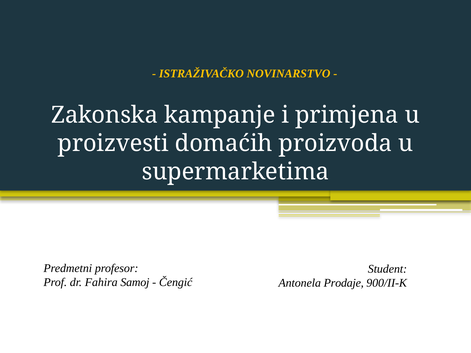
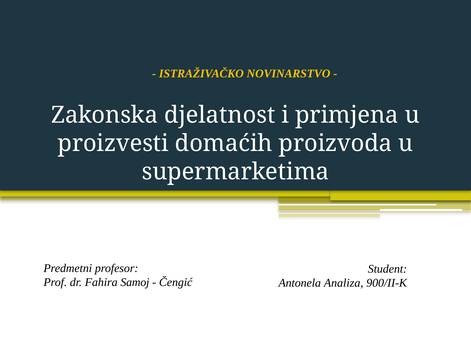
kampanje: kampanje -> djelatnost (220, 115)
Prodaje: Prodaje -> Analiza (344, 283)
